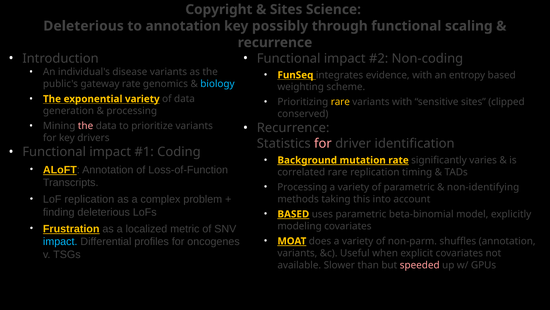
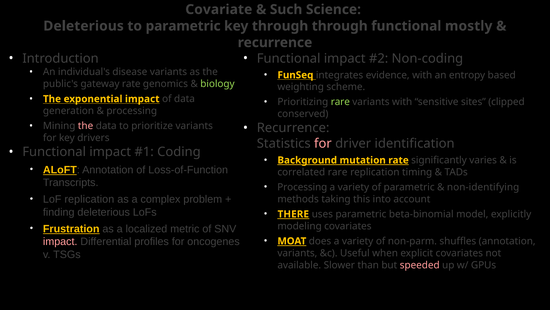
Copyright: Copyright -> Covariate (219, 9)
Sites: Sites -> Such (286, 9)
to annotation: annotation -> parametric (183, 26)
key possibly: possibly -> through (280, 26)
scaling: scaling -> mostly (469, 26)
biology colour: light blue -> light green (217, 84)
exponential variety: variety -> impact (142, 99)
rare colour: yellow -> light green (340, 102)
BASED: BASED -> THERE (293, 214)
impact colour: light blue -> pink (60, 241)
